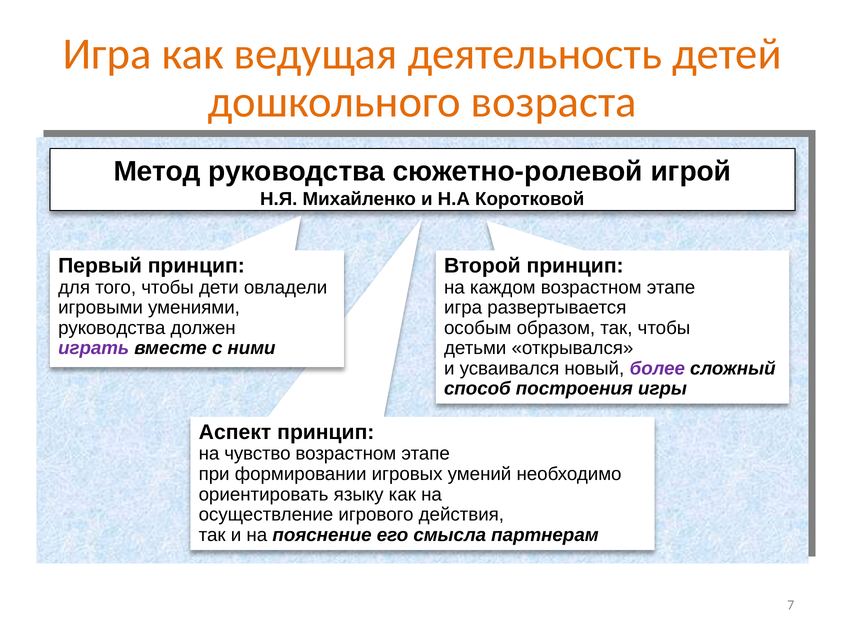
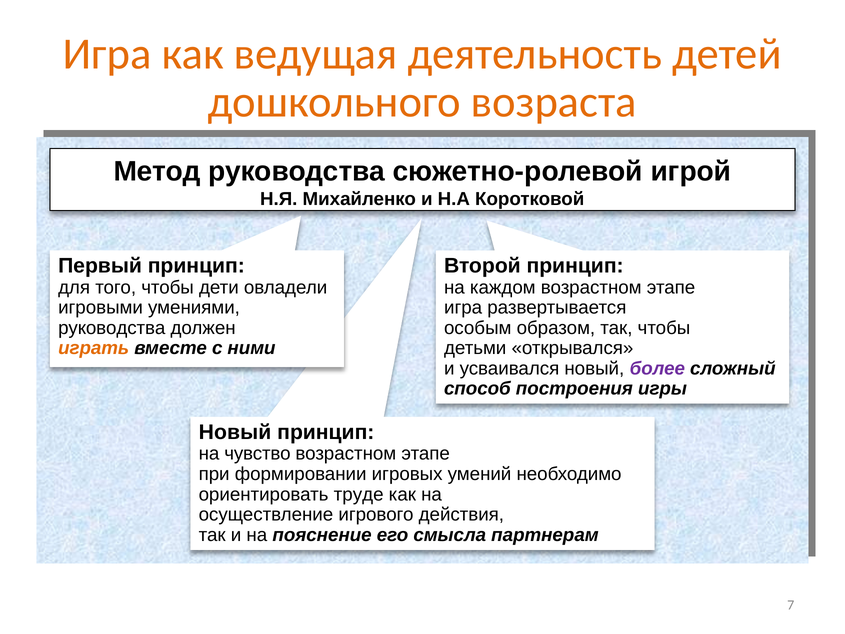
играть colour: purple -> orange (94, 348)
Аспект: Аспект -> Новый (235, 432)
языку: языку -> труде (359, 494)
